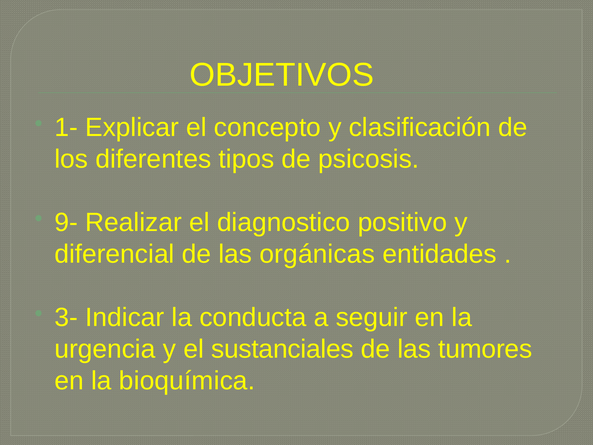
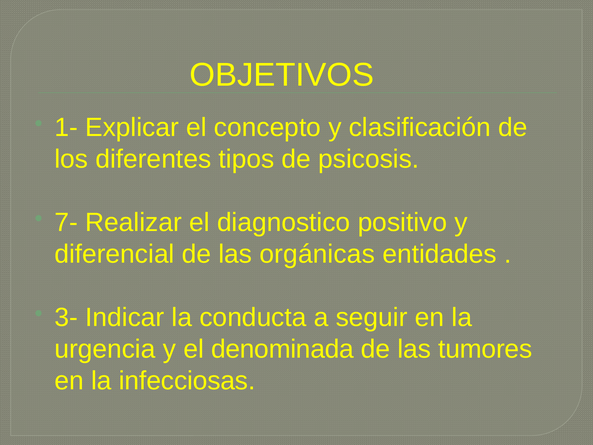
9-: 9- -> 7- (66, 222)
sustanciales: sustanciales -> denominada (282, 349)
bioquímica: bioquímica -> infecciosas (187, 380)
